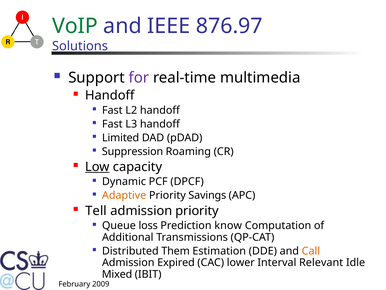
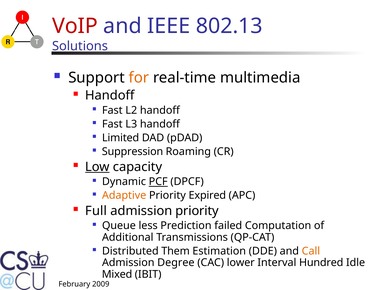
VoIP colour: green -> red (75, 26)
876.97: 876.97 -> 802.13 (229, 26)
for colour: purple -> orange (139, 78)
PCF underline: none -> present (158, 181)
Savings: Savings -> Expired (207, 195)
Tell: Tell -> Full (96, 210)
loss: loss -> less (148, 225)
know: know -> failed (228, 225)
Expired: Expired -> Degree (176, 262)
Relevant: Relevant -> Hundred (321, 262)
